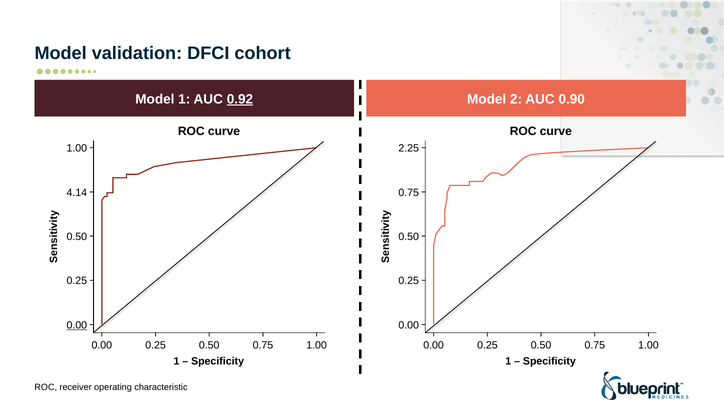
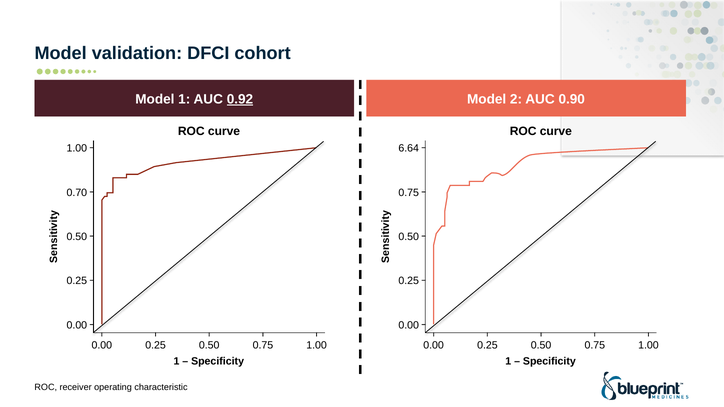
2.25: 2.25 -> 6.64 (409, 148)
4.14: 4.14 -> 0.70 (77, 193)
0.00 underline: present -> none (77, 325)
